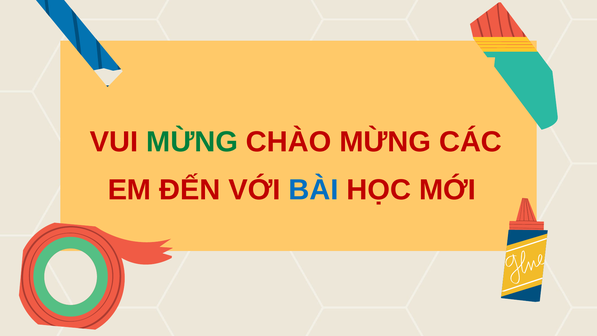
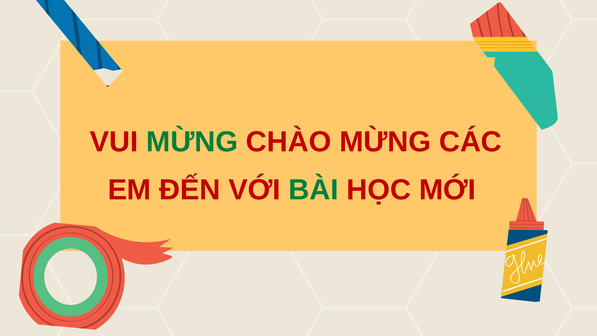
BÀI colour: blue -> green (314, 190)
